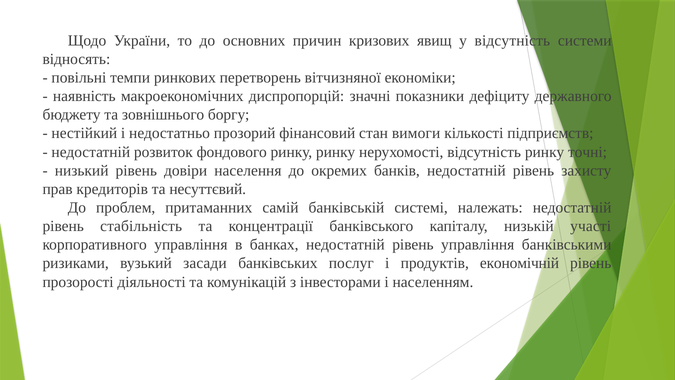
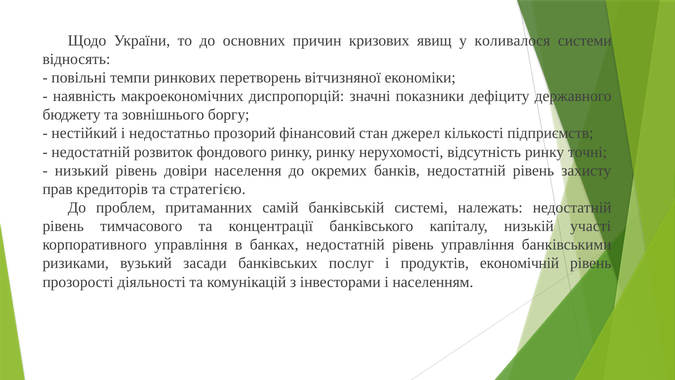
у відсутність: відсутність -> коливалося (512, 40)
вимоги: вимоги -> джерел (416, 133)
несуттєвий: несуттєвий -> стратегією (208, 189)
стабільність: стабільність -> тимчасового (141, 226)
